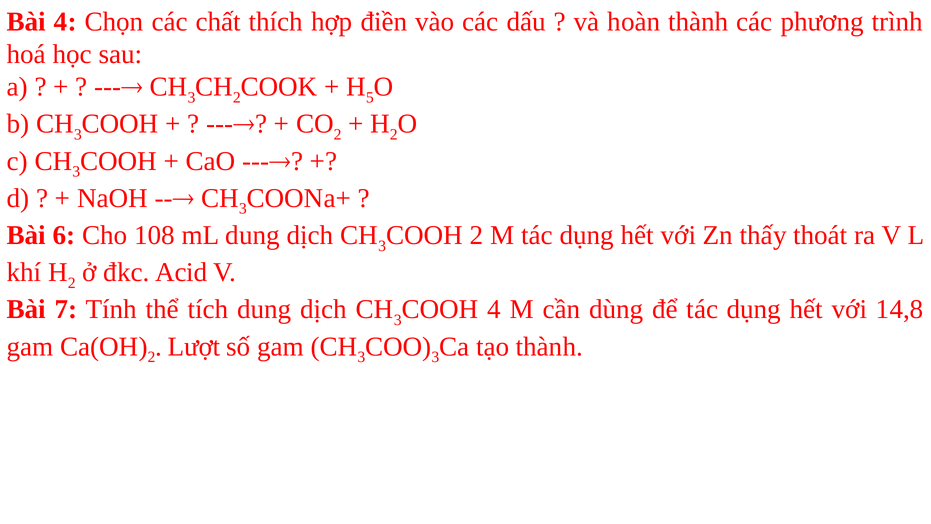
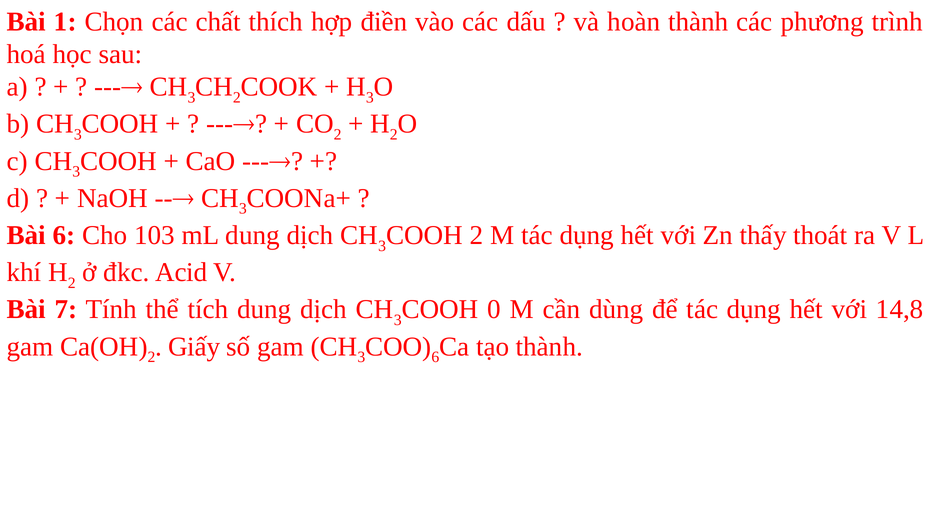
Bài 4: 4 -> 1 (65, 22)
5: 5 -> 3 (370, 97)
108: 108 -> 103 (155, 235)
4: 4 -> 0 (494, 309)
Lượt: Lượt -> Giấy (194, 346)
3: 3 -> 6 (435, 357)
